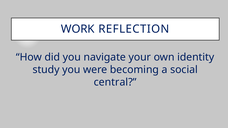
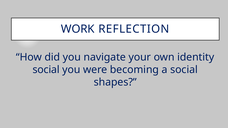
study: study -> social (46, 70)
central: central -> shapes (115, 82)
